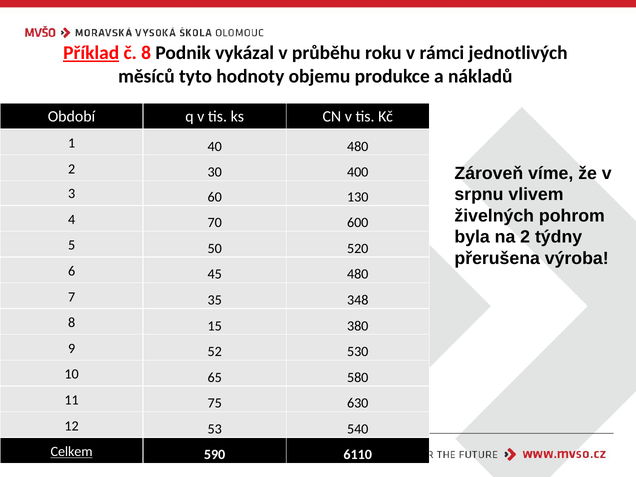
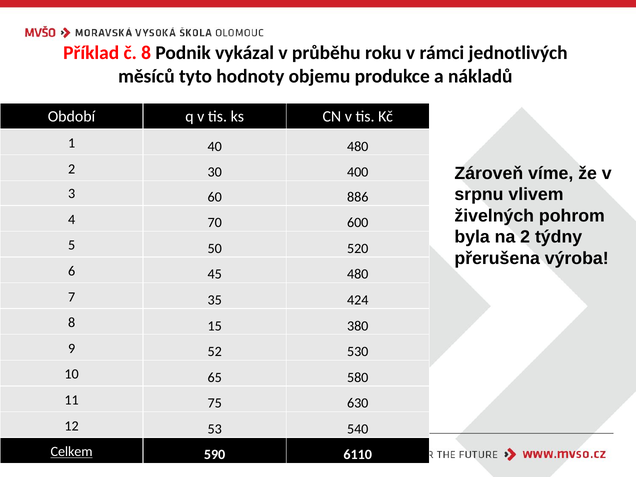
Příklad underline: present -> none (91, 53)
130: 130 -> 886 (358, 197)
348: 348 -> 424 (358, 300)
